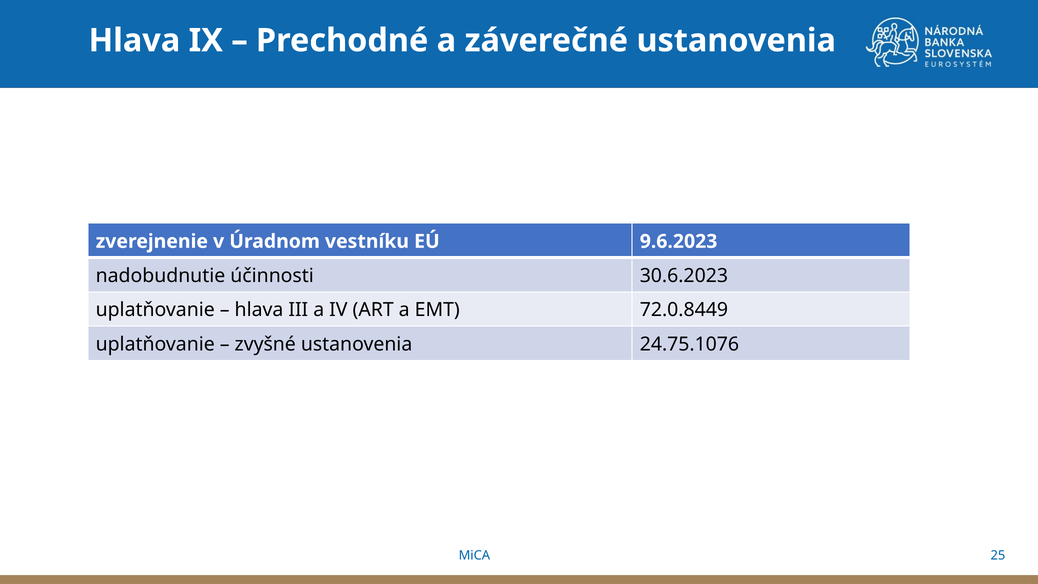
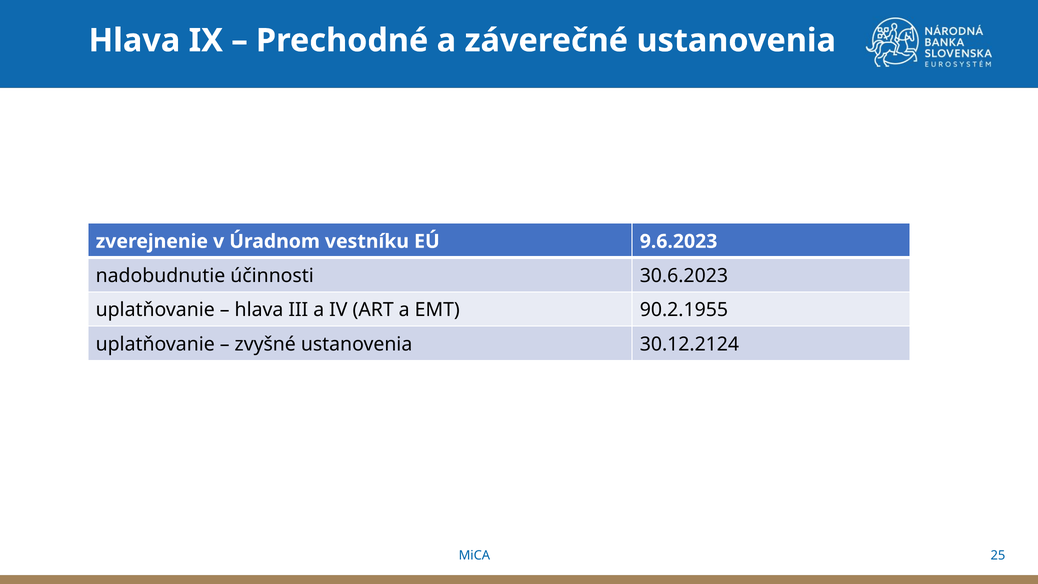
72.0.8449: 72.0.8449 -> 90.2.1955 (684, 310)
24.75.1076: 24.75.1076 -> 30.12.2124 (689, 344)
